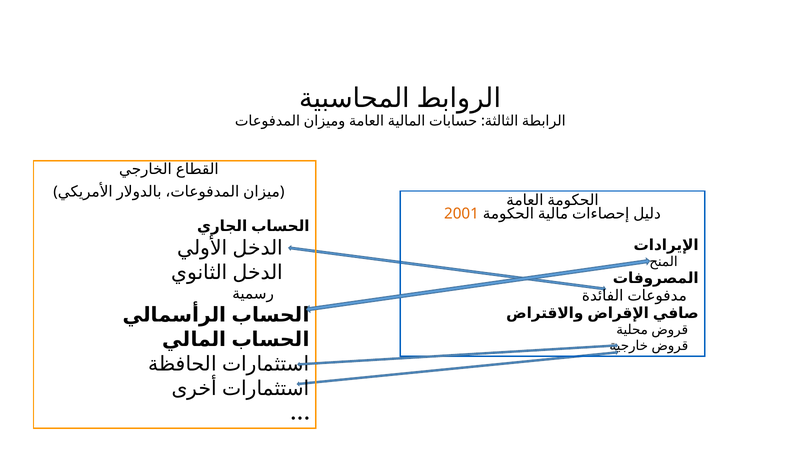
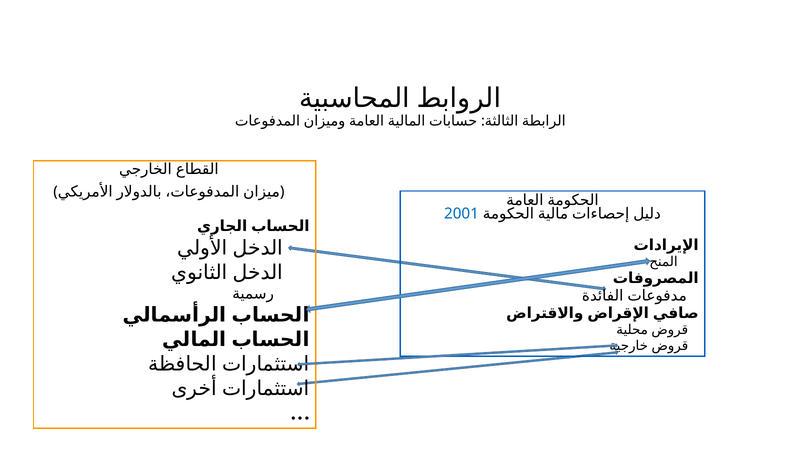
2001 colour: orange -> blue (461, 214)
